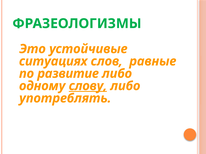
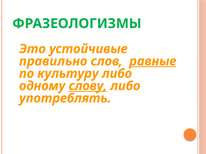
ситуациях: ситуациях -> правильно (53, 61)
равные underline: none -> present (153, 61)
развитие: развитие -> культуру (68, 74)
